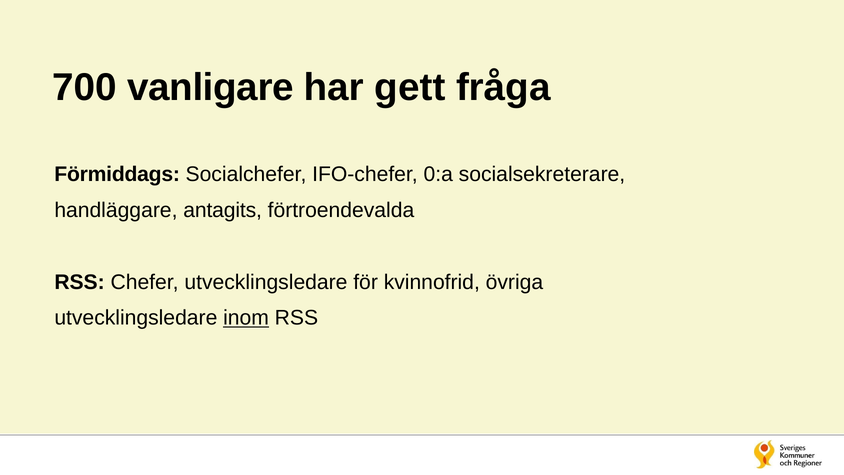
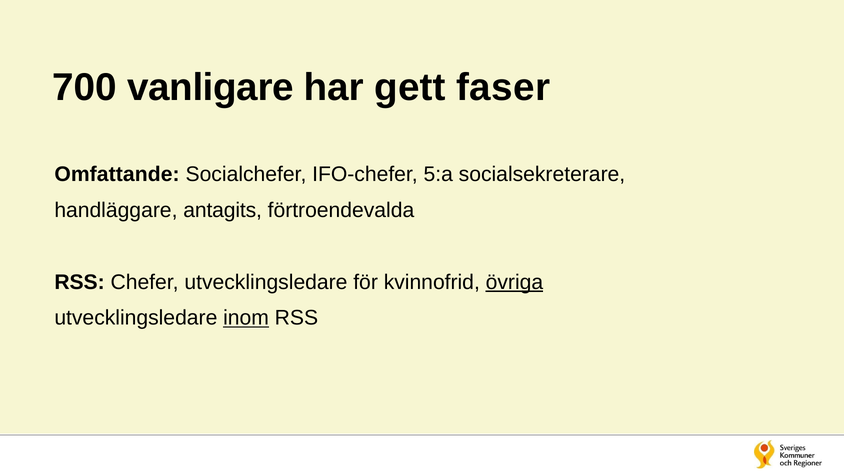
fråga: fråga -> faser (503, 88)
Förmiddags: Förmiddags -> Omfattande (117, 174)
0:a: 0:a -> 5:a (438, 174)
övriga underline: none -> present (514, 282)
